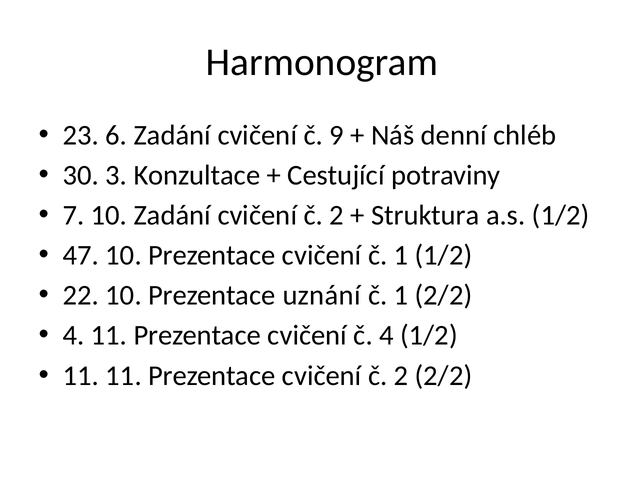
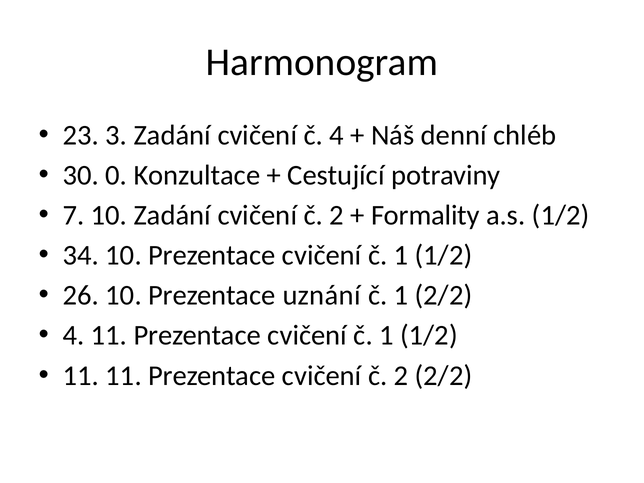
6: 6 -> 3 (116, 135)
č 9: 9 -> 4 (337, 135)
3: 3 -> 0 (116, 175)
Struktura: Struktura -> Formality (425, 215)
47: 47 -> 34 (81, 255)
22: 22 -> 26 (81, 295)
4: 4 -> 1 (386, 336)
